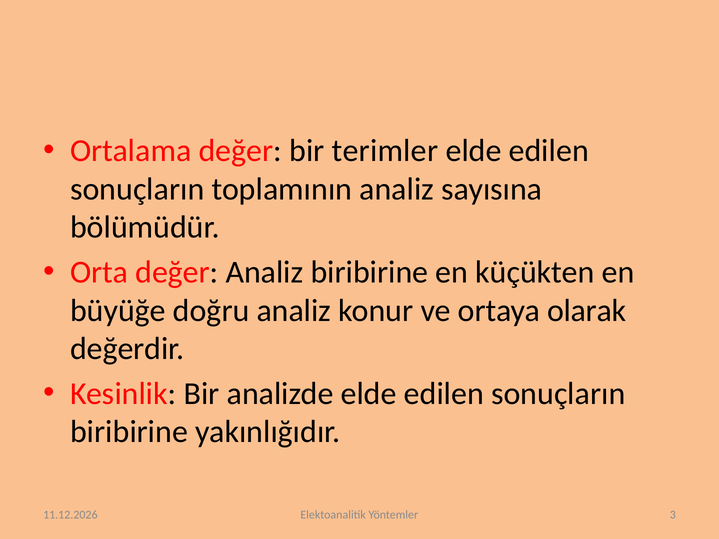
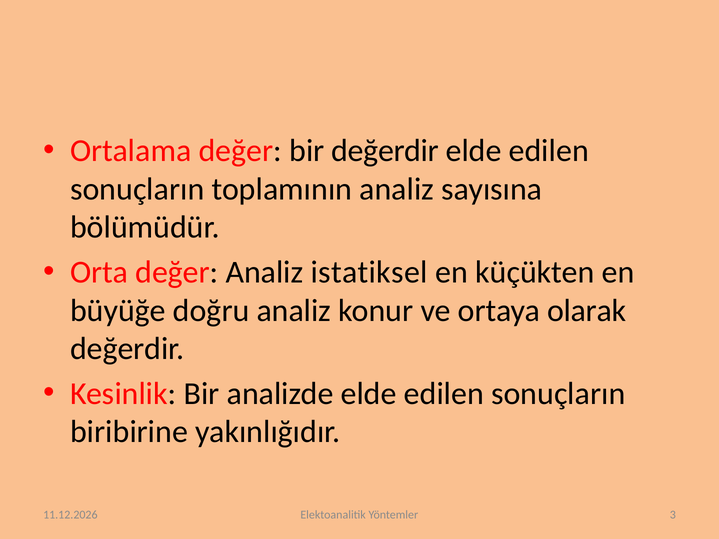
bir terimler: terimler -> değerdir (385, 151)
Analiz biribirine: biribirine -> istatiksel (369, 272)
